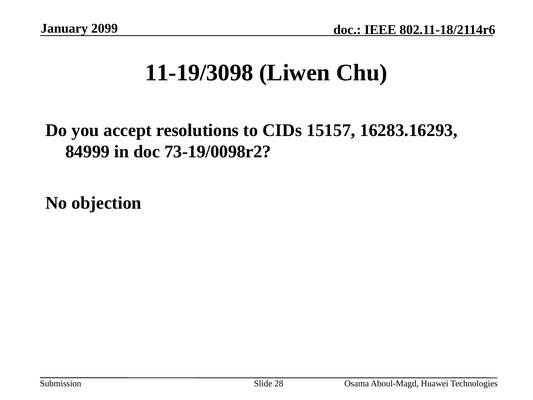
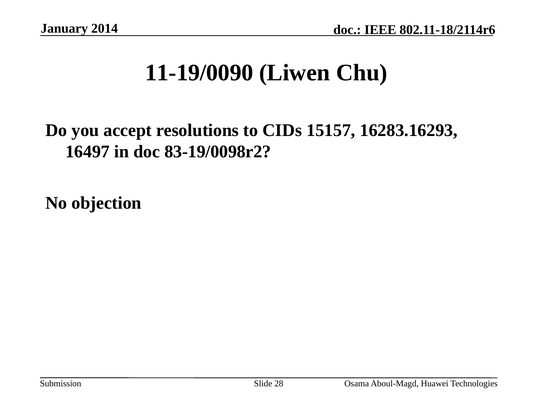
2099: 2099 -> 2014 (105, 28)
11-19/3098: 11-19/3098 -> 11-19/0090 (199, 73)
84999: 84999 -> 16497 (88, 151)
73-19/0098r2: 73-19/0098r2 -> 83-19/0098r2 (218, 151)
